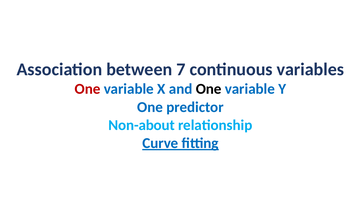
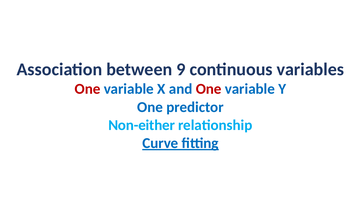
7: 7 -> 9 (181, 69)
One colour: black -> red (209, 89)
Non-about: Non-about -> Non-either (142, 125)
